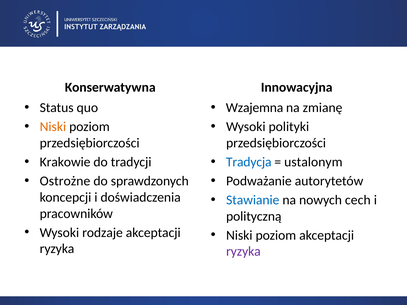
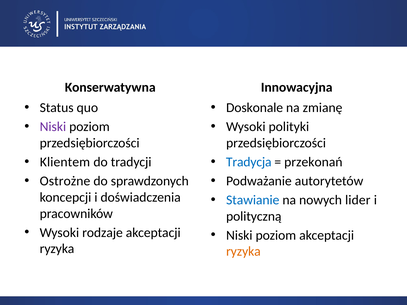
Wzajemna: Wzajemna -> Doskonale (255, 108)
Niski colour: orange -> purple (53, 127)
Krakowie: Krakowie -> Klientem (65, 162)
ustalonym: ustalonym -> przekonań (313, 162)
cech: cech -> lider (358, 200)
ryzyka colour: purple -> orange (243, 252)
